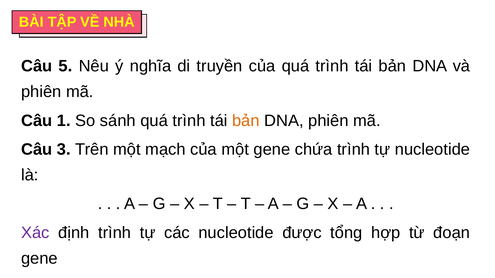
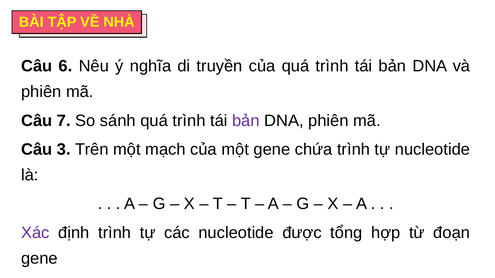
5: 5 -> 6 (65, 66)
1: 1 -> 7 (64, 121)
bản colour: orange -> purple (246, 121)
